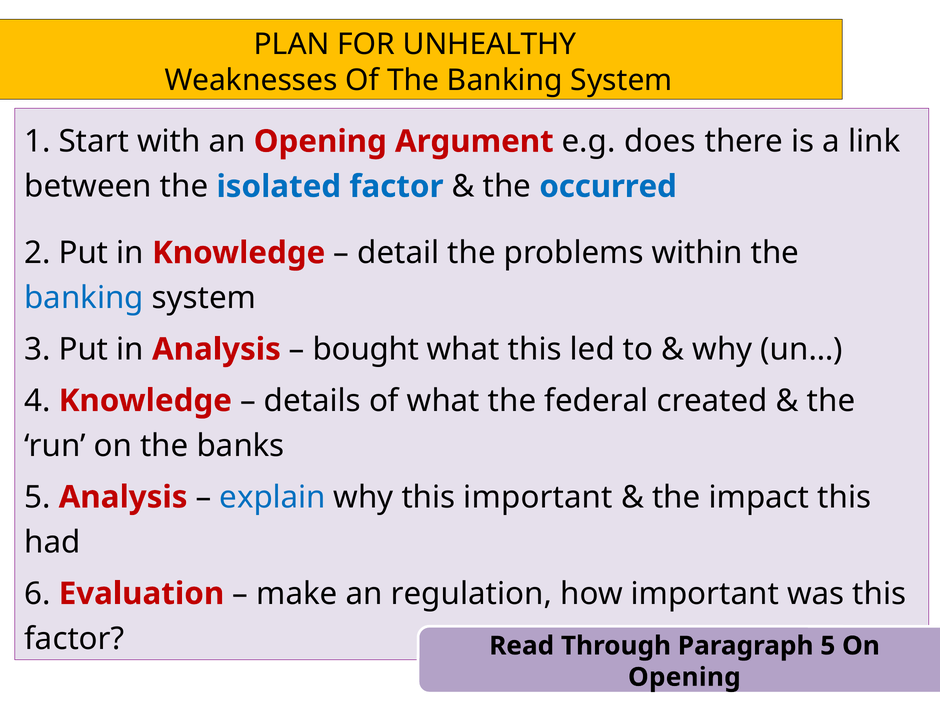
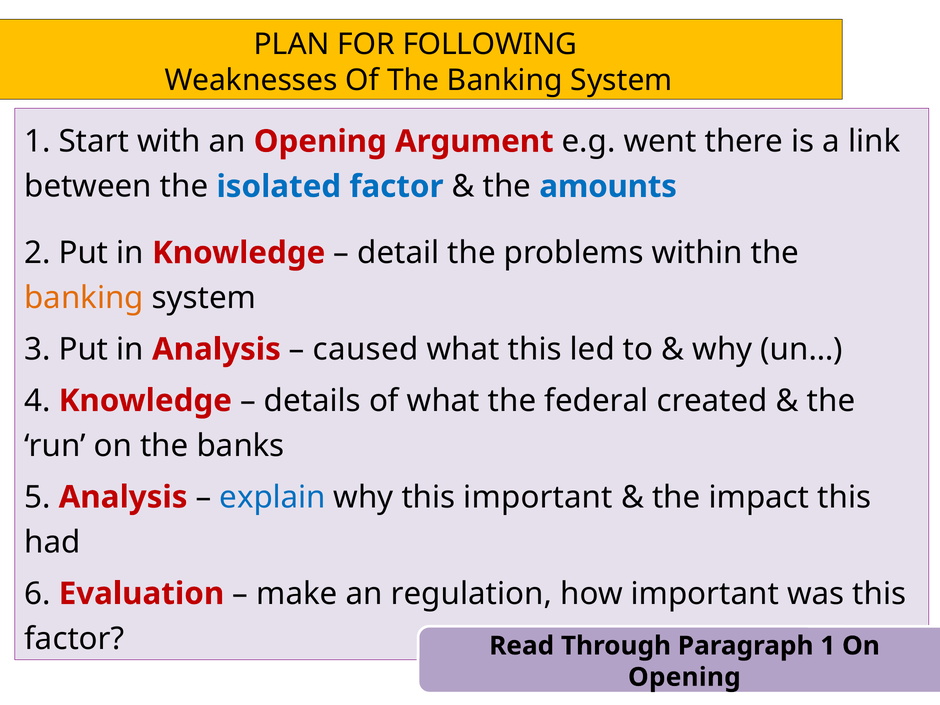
UNHEALTHY: UNHEALTHY -> FOLLOWING (490, 44)
does: does -> went (660, 141)
occurred: occurred -> amounts (608, 187)
banking colour: blue -> orange (84, 298)
bought: bought -> caused (366, 349)
Paragraph 5: 5 -> 1 (828, 646)
